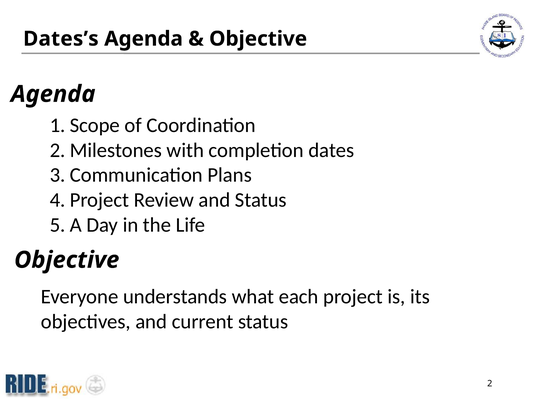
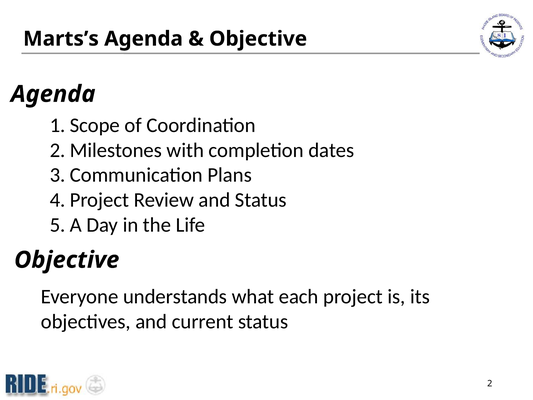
Dates’s: Dates’s -> Marts’s (61, 39)
